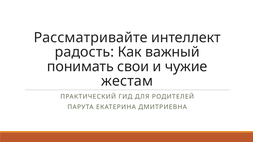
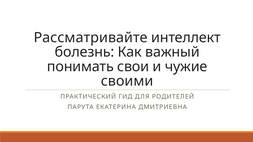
радость: радость -> болезнь (85, 52)
жестам: жестам -> своими (127, 81)
